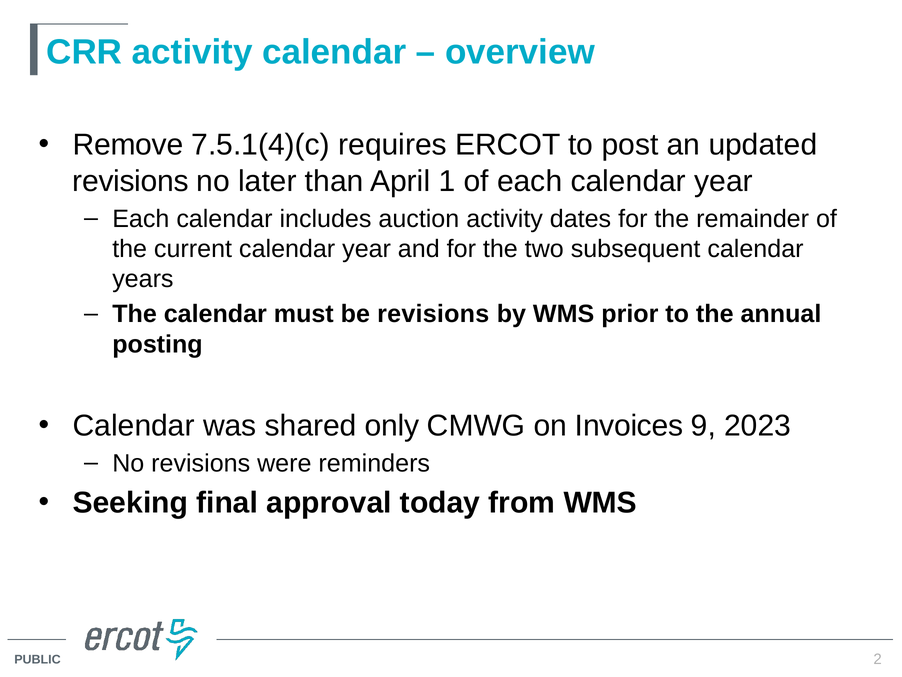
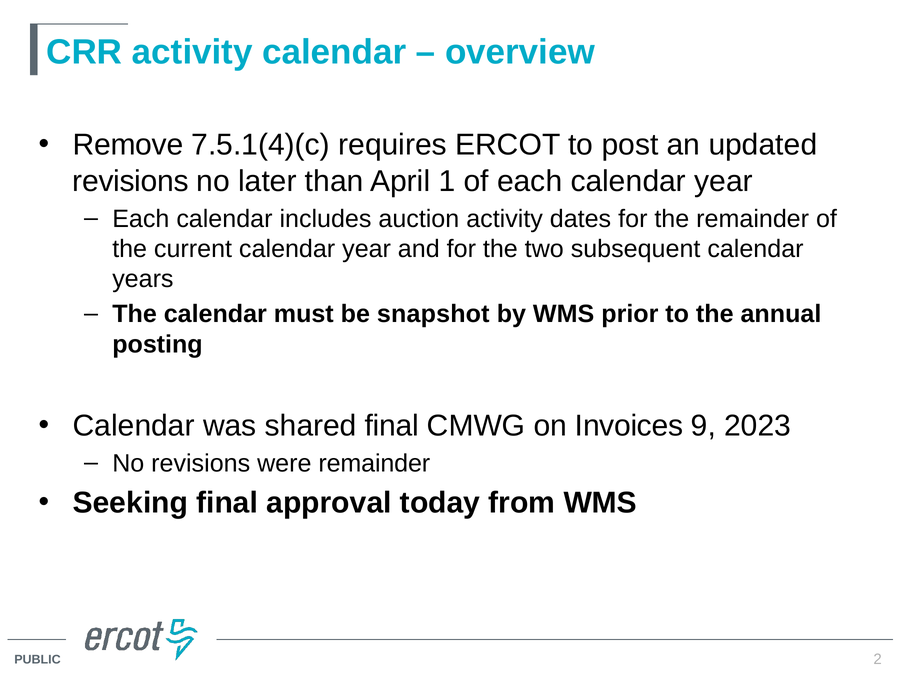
be revisions: revisions -> snapshot (433, 314)
shared only: only -> final (392, 426)
were reminders: reminders -> remainder (374, 463)
